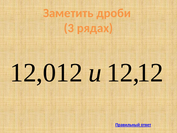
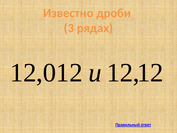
Заметить: Заметить -> Известно (68, 13)
